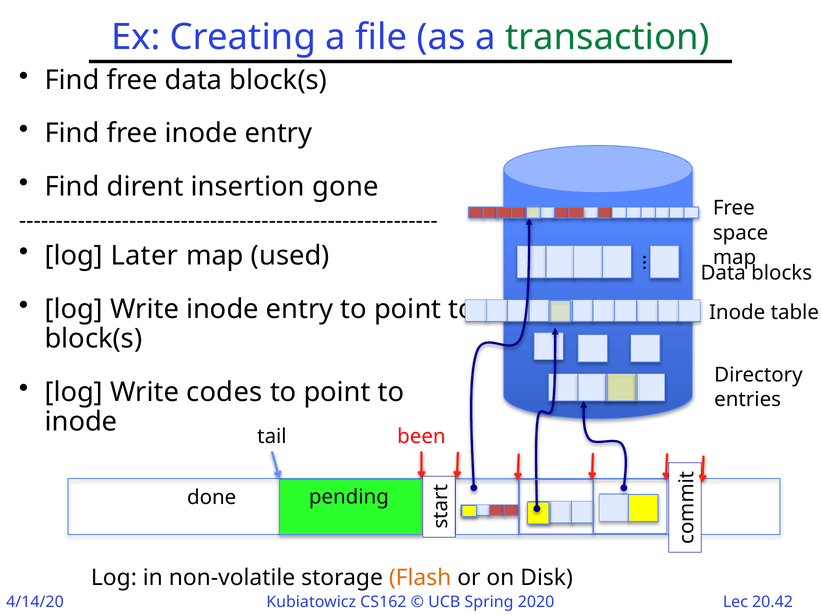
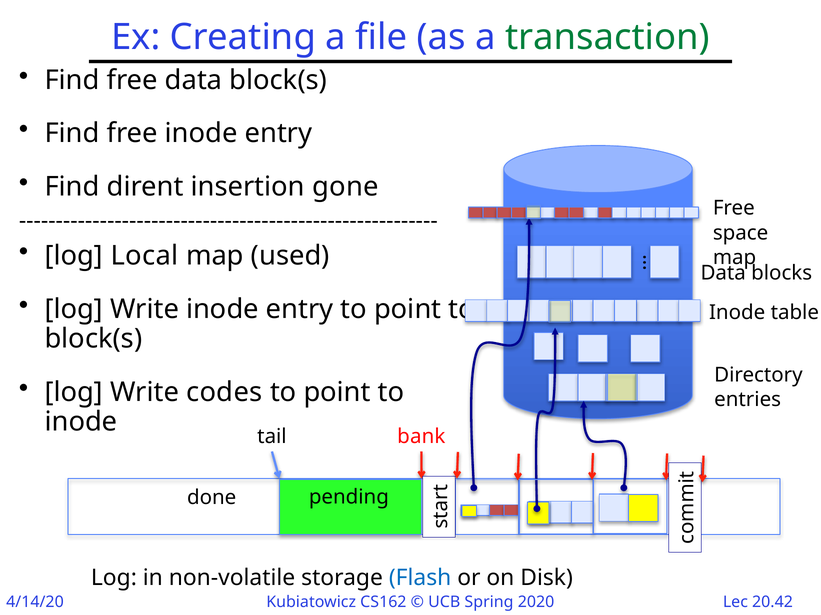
Later: Later -> Local (144, 256)
been: been -> bank (421, 437)
Flash colour: orange -> blue (420, 579)
